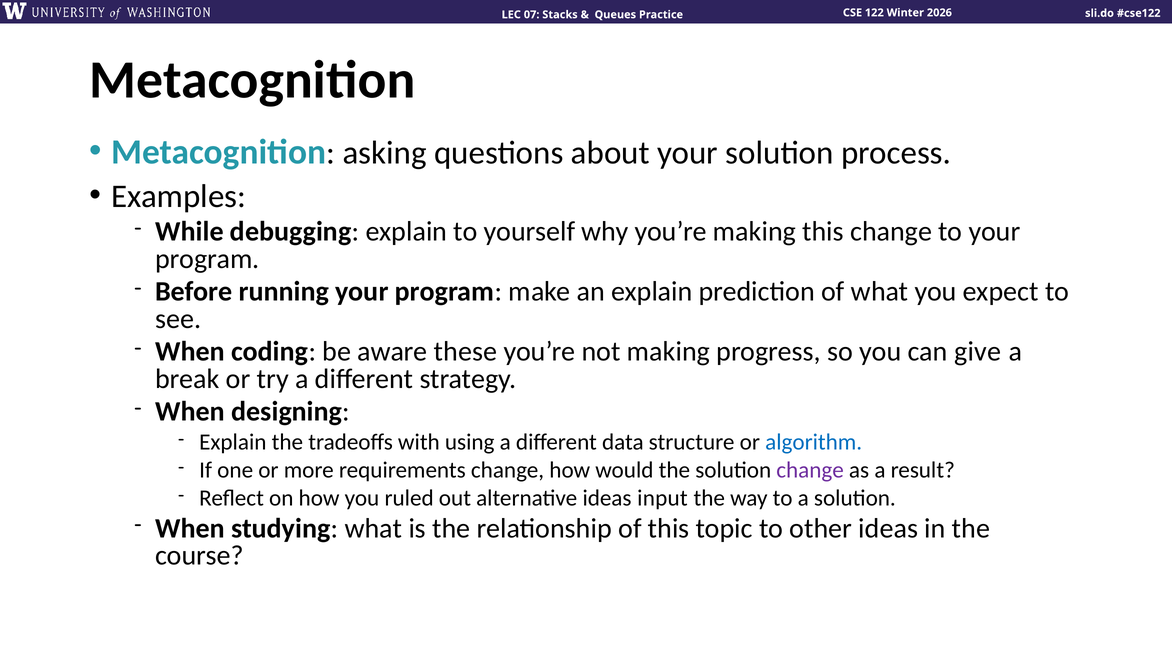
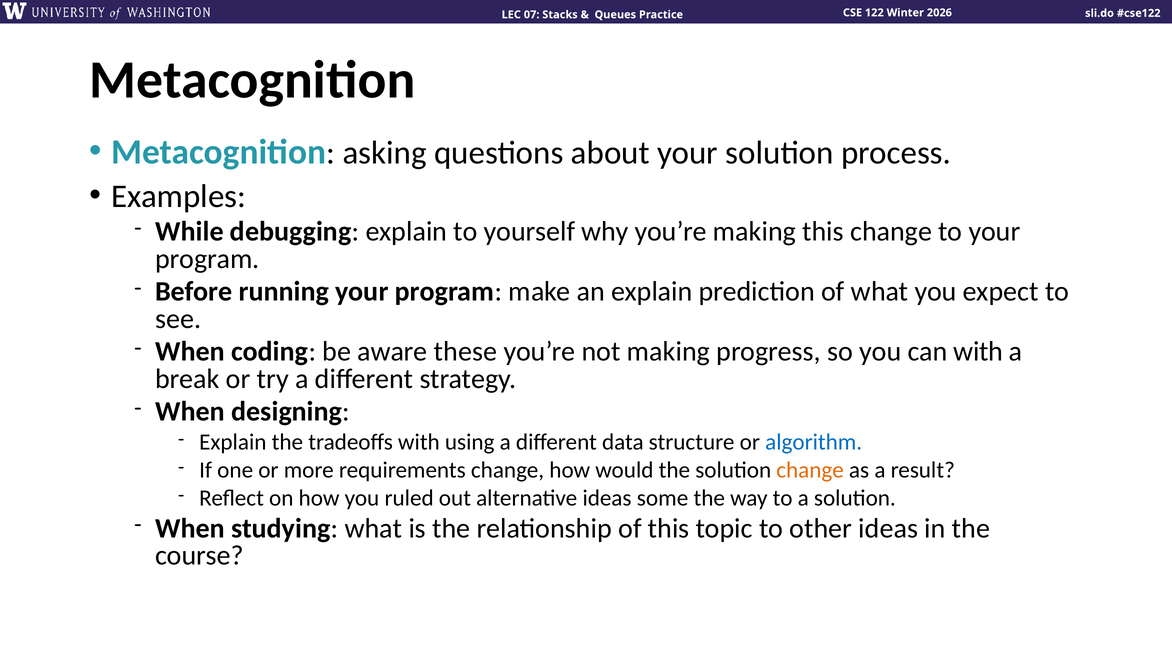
can give: give -> with (978, 352)
change colour: purple -> orange (810, 470)
input: input -> some (663, 498)
